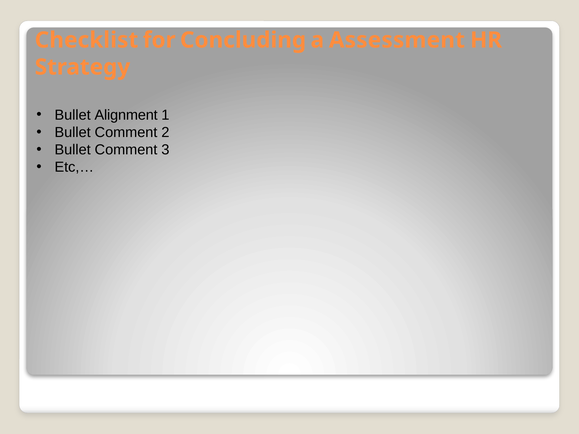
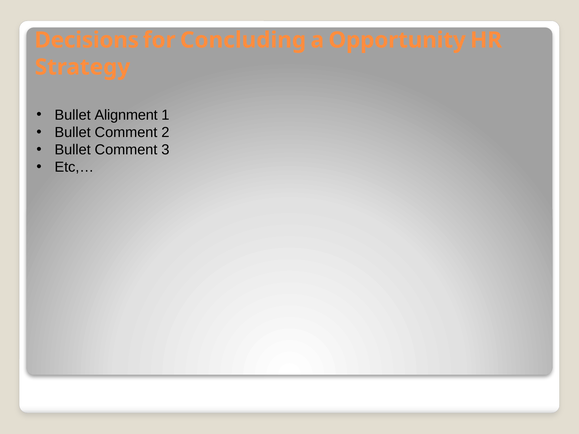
Checklist: Checklist -> Decisions (87, 40)
Assessment: Assessment -> Opportunity (397, 40)
